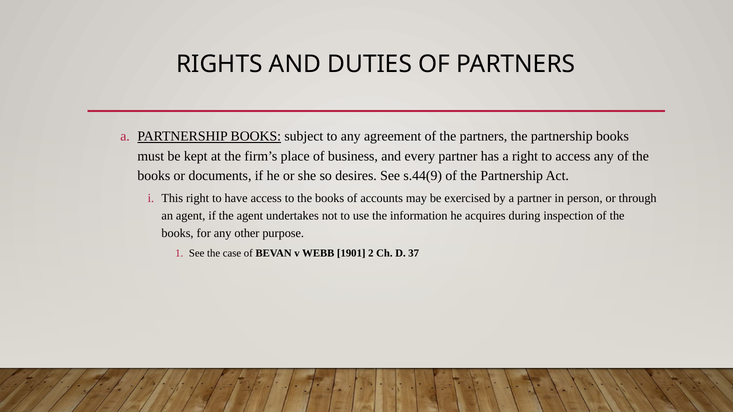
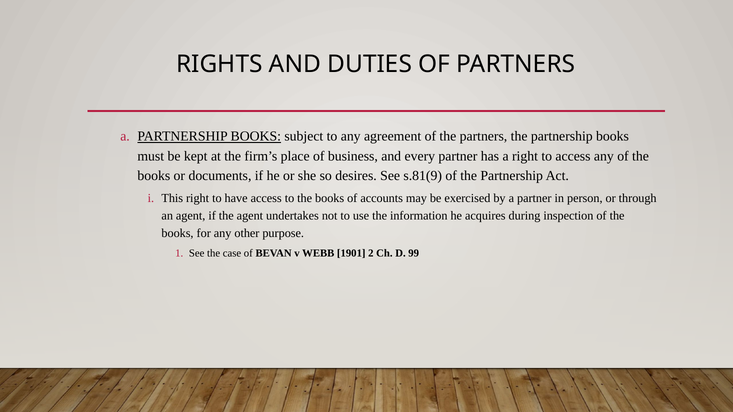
s.44(9: s.44(9 -> s.81(9 (423, 176)
37: 37 -> 99 (414, 253)
